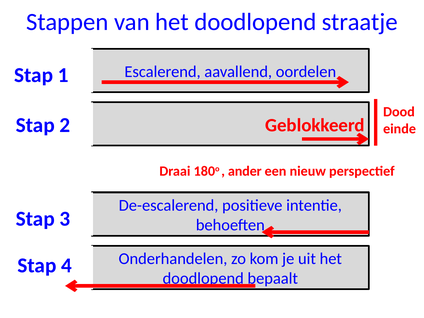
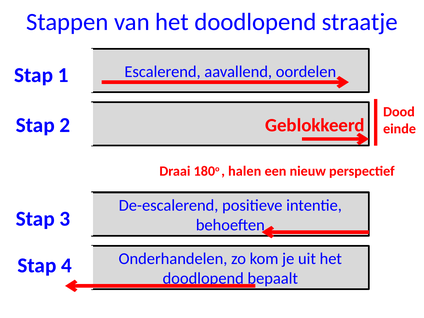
ander: ander -> halen (245, 171)
